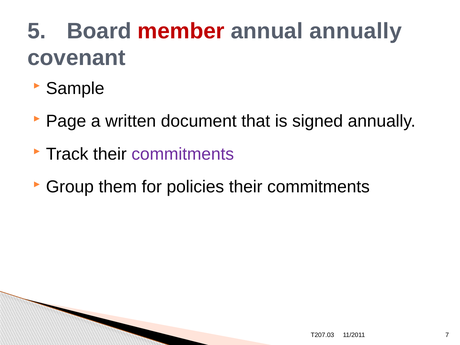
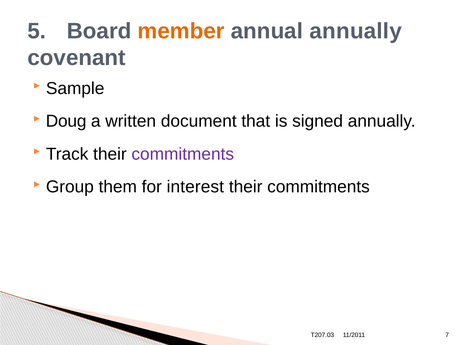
member colour: red -> orange (181, 31)
Page: Page -> Doug (66, 121)
policies: policies -> interest (195, 187)
